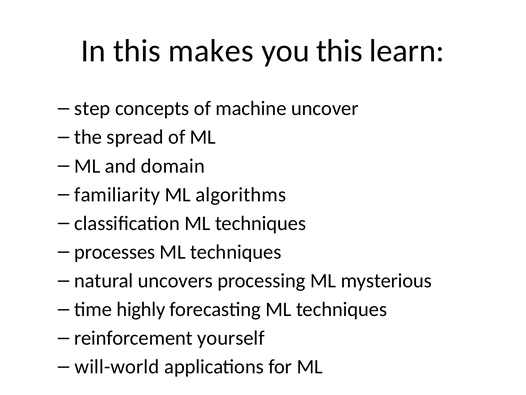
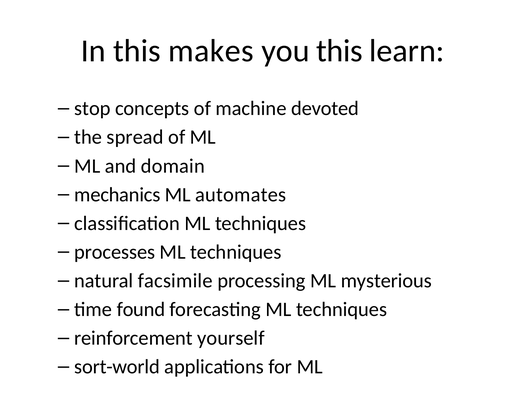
step: step -> stop (92, 108)
uncover: uncover -> devoted (325, 108)
familiarity: familiarity -> mechanics (117, 194)
algorithms: algorithms -> automates (241, 194)
uncovers: uncovers -> facsimile (175, 280)
highly: highly -> found (141, 309)
will-world: will-world -> sort-world (117, 366)
